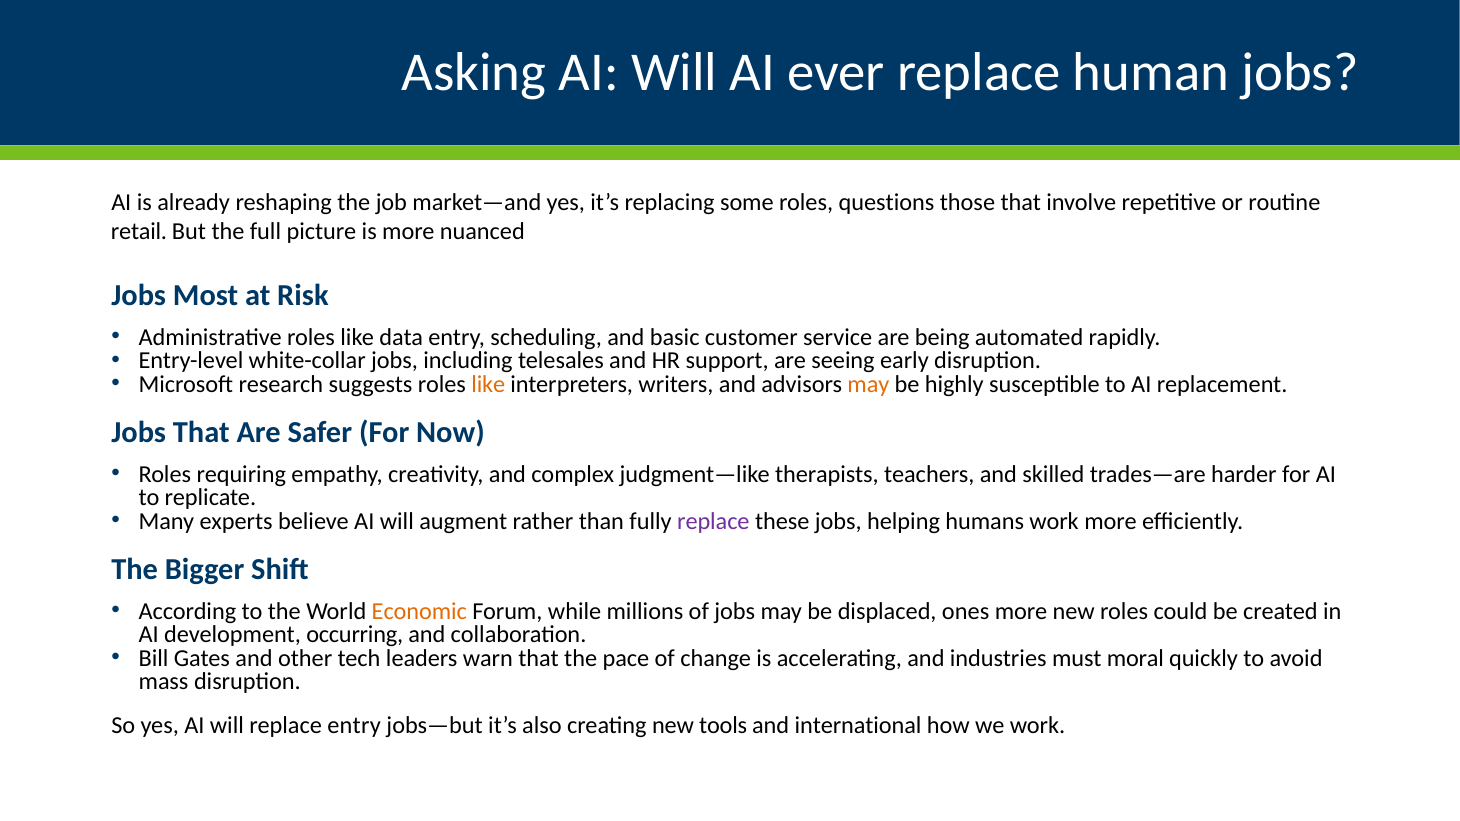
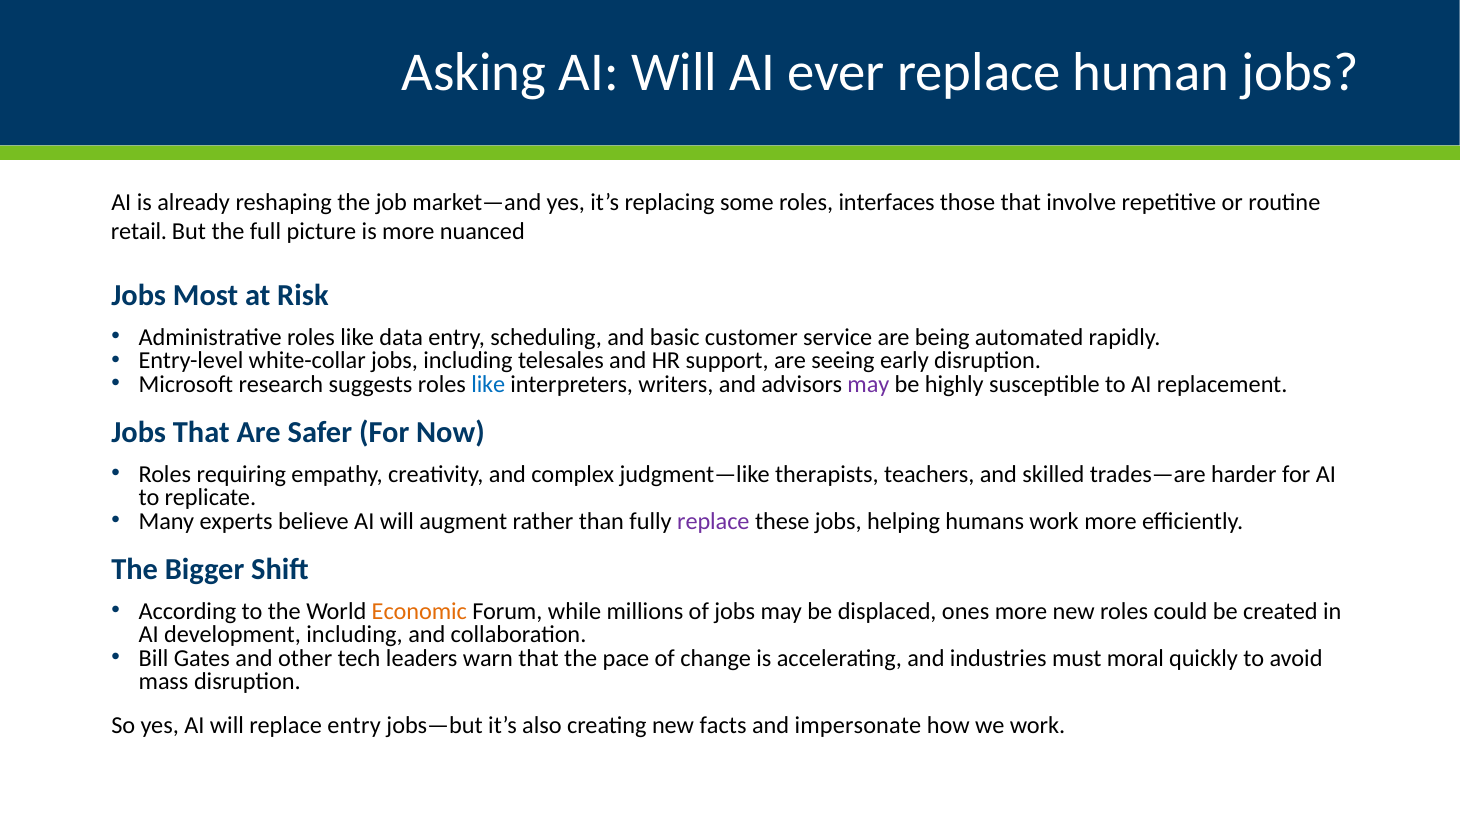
questions: questions -> interfaces (887, 203)
like colour: orange -> blue (488, 384)
may colour: orange -> purple (868, 384)
development occurring: occurring -> including (355, 635)
tools: tools -> facts (723, 726)
international: international -> impersonate (858, 726)
